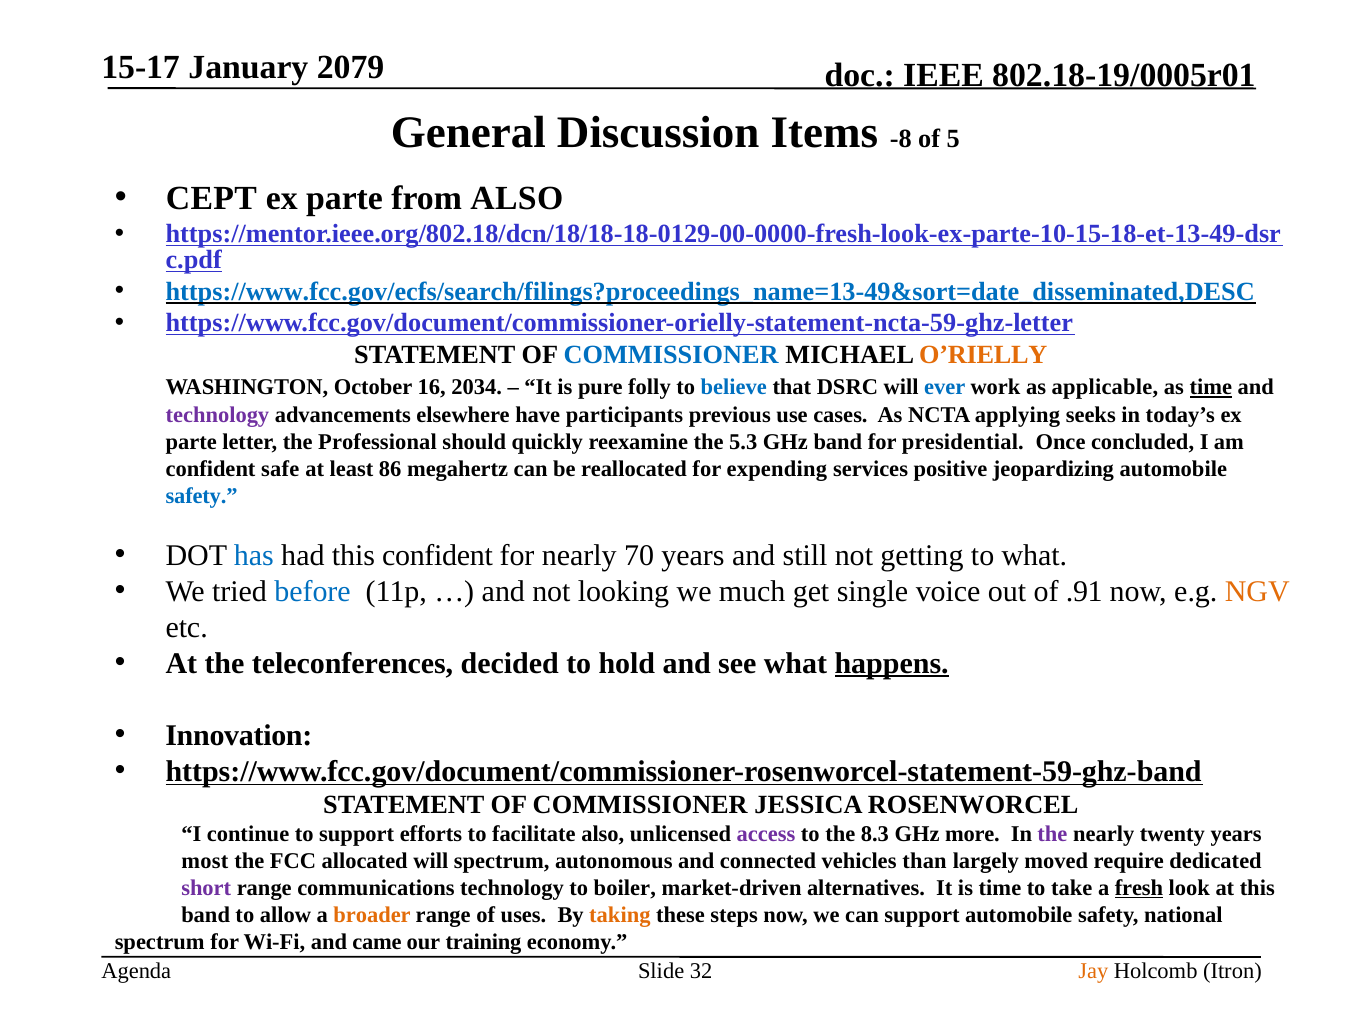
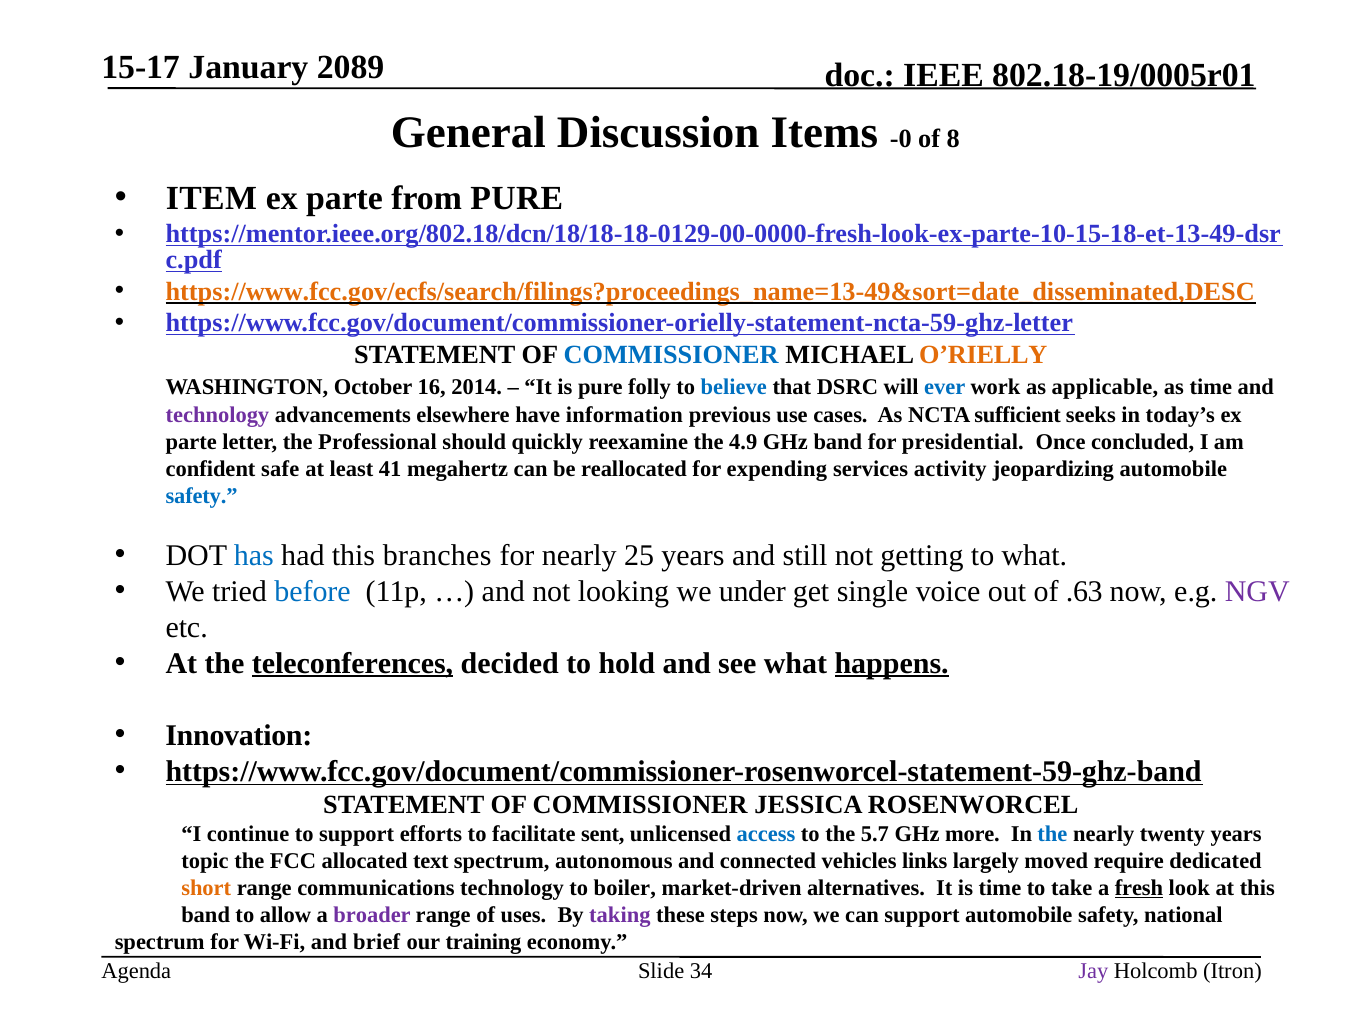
2079: 2079 -> 2089 (351, 67)
-8: -8 -> -0 (901, 139)
5: 5 -> 8 (953, 139)
CEPT: CEPT -> ITEM (211, 198)
from ALSO: ALSO -> PURE (517, 198)
https://www.fcc.gov/ecfs/search/filings?proceedings_name=13-49&sort=date_disseminated,DESC colour: blue -> orange (710, 292)
2034: 2034 -> 2014 (477, 388)
time underline: present -> none (1211, 388)
participants: participants -> information (624, 415)
applying: applying -> sufficient (1018, 415)
5.3: 5.3 -> 4.9 (743, 442)
86: 86 -> 41 (390, 469)
positive: positive -> activity (950, 469)
this confident: confident -> branches (437, 555)
70: 70 -> 25 (639, 555)
much: much -> under (752, 591)
.91: .91 -> .63 (1084, 591)
NGV colour: orange -> purple (1257, 591)
teleconferences underline: none -> present (353, 663)
facilitate also: also -> sent (603, 834)
access colour: purple -> blue (766, 834)
8.3: 8.3 -> 5.7 (875, 834)
the colour: purple -> blue (1052, 834)
most: most -> topic (205, 861)
allocated will: will -> text (431, 861)
than: than -> links (925, 861)
short colour: purple -> orange (206, 888)
broader colour: orange -> purple (372, 915)
taking colour: orange -> purple (620, 915)
came: came -> brief (377, 942)
32: 32 -> 34 (701, 972)
Jay colour: orange -> purple (1093, 972)
